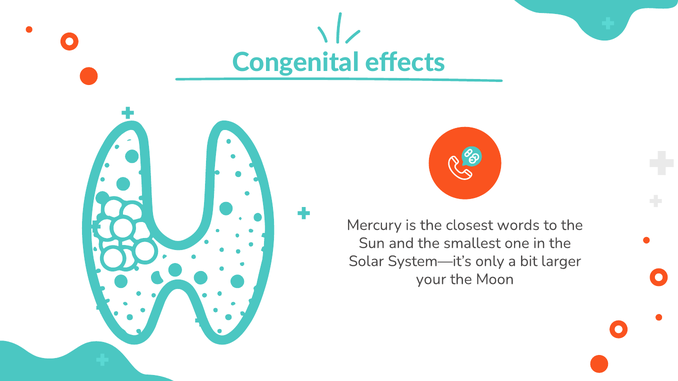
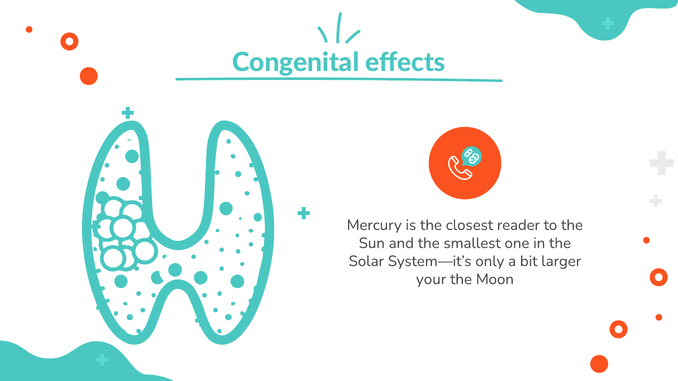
words: words -> reader (518, 225)
